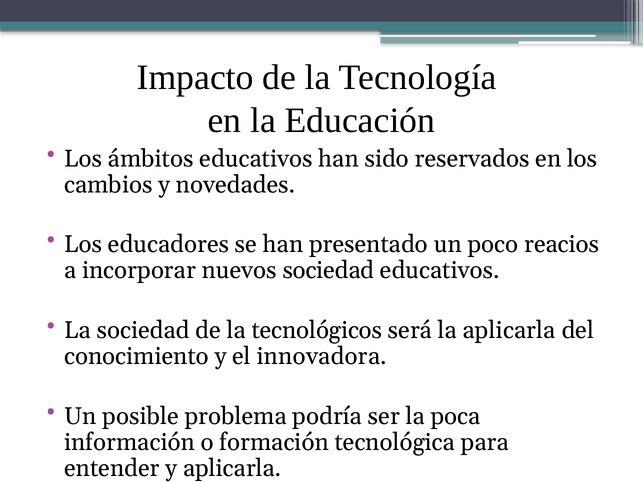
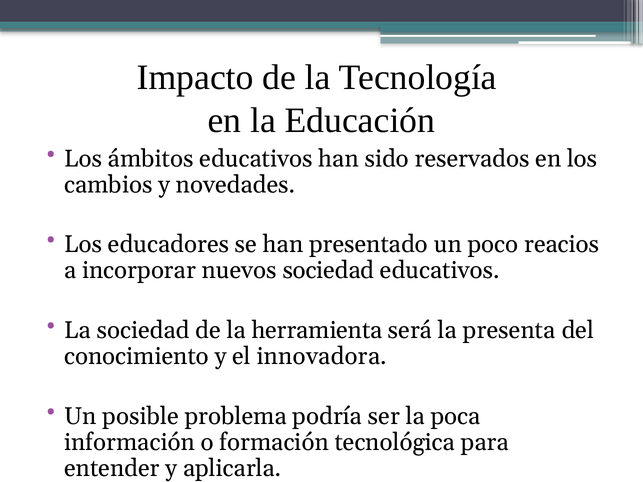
tecnológicos: tecnológicos -> herramienta (317, 330)
la aplicarla: aplicarla -> presenta (509, 330)
